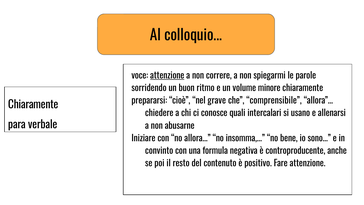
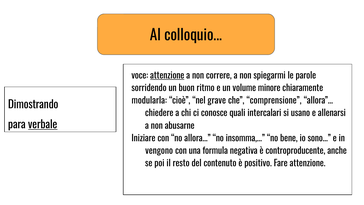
prepararsi: prepararsi -> modularla (149, 101)
comprensibile: comprensibile -> comprensione (274, 101)
Chiaramente: Chiaramente -> Dimostrando (33, 105)
verbale underline: none -> present (43, 125)
convinto: convinto -> vengono (159, 151)
